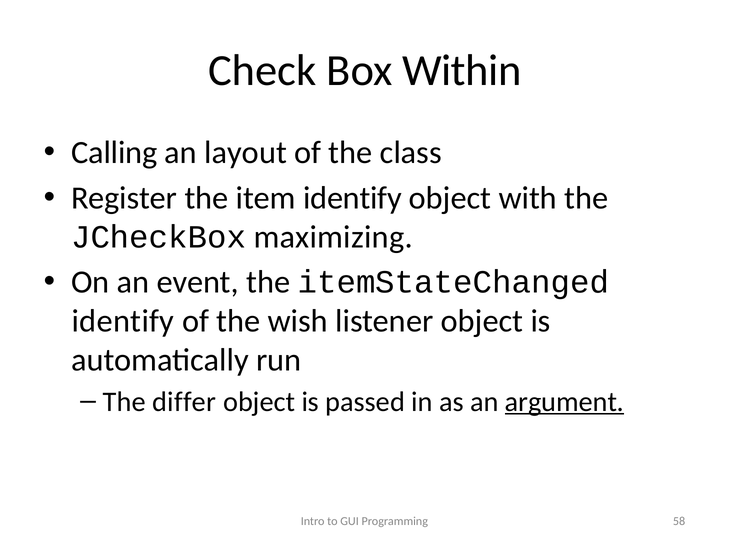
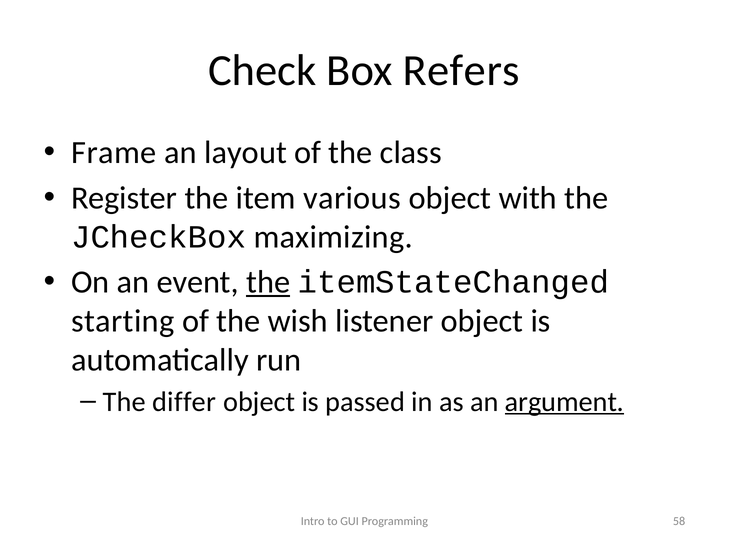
Within: Within -> Refers (461, 71)
Calling: Calling -> Frame (114, 153)
item identify: identify -> various (352, 198)
the underline: none -> present (268, 283)
identify: identify -> starting (123, 321)
